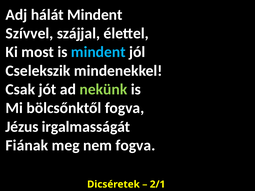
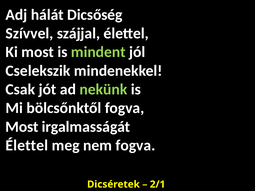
hálát Mindent: Mindent -> Dicsőség (95, 15)
mindent colour: light blue -> light green (98, 52)
Jézus: Jézus -> Most (22, 127)
Fiának: Fiának -> Élettel (27, 146)
